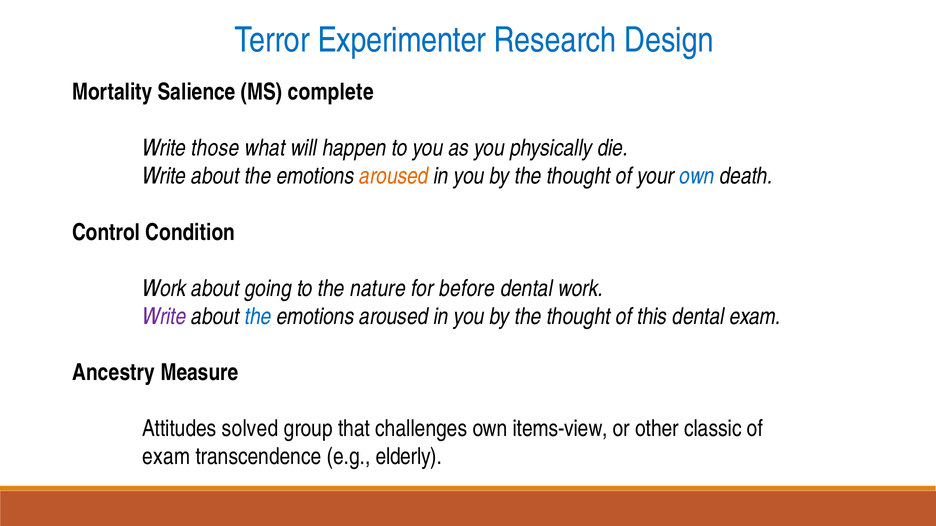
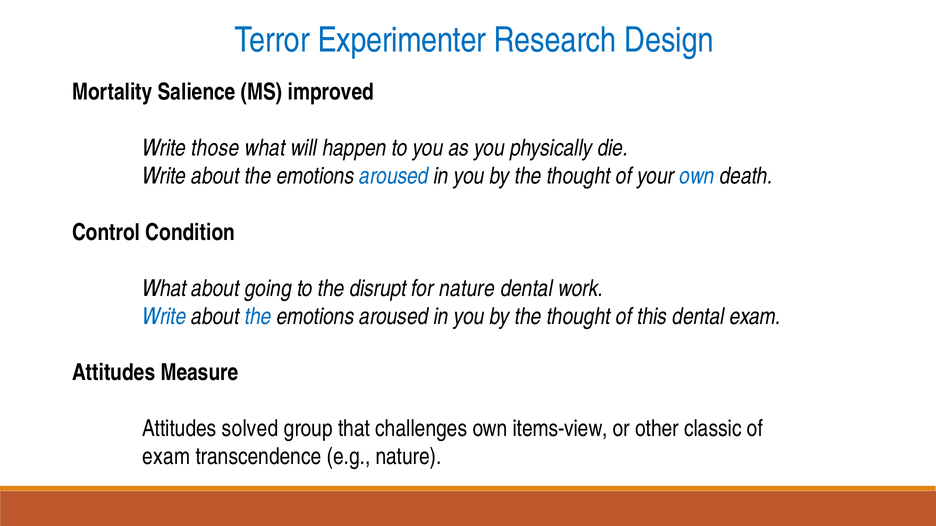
complete: complete -> improved (331, 92)
aroused colour: orange -> blue (394, 176)
Work: Work -> What (164, 289)
nature: nature -> disrupt (378, 289)
for before: before -> nature (467, 289)
Write colour: purple -> blue (164, 317)
Ancestry: Ancestry -> Attitudes (114, 373)
e.g elderly: elderly -> nature (409, 457)
